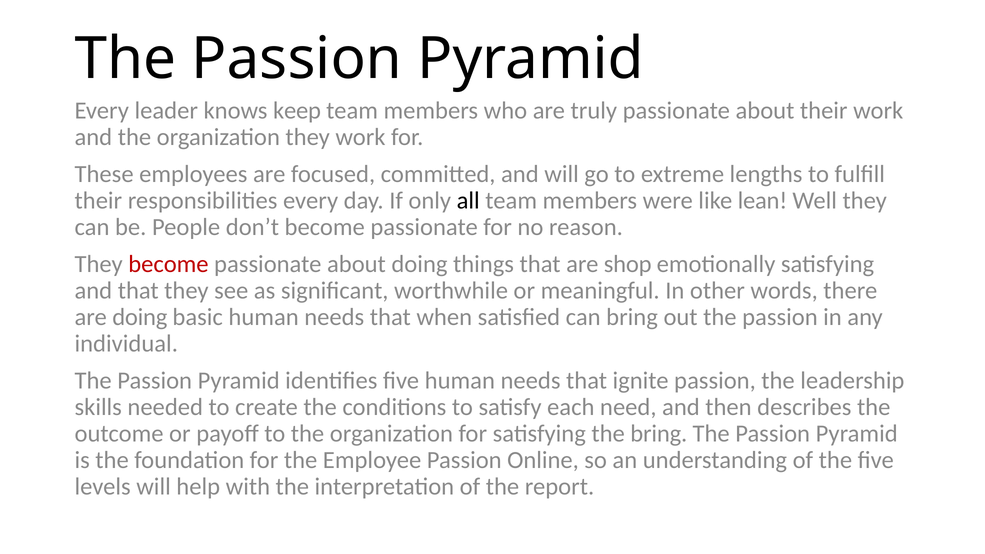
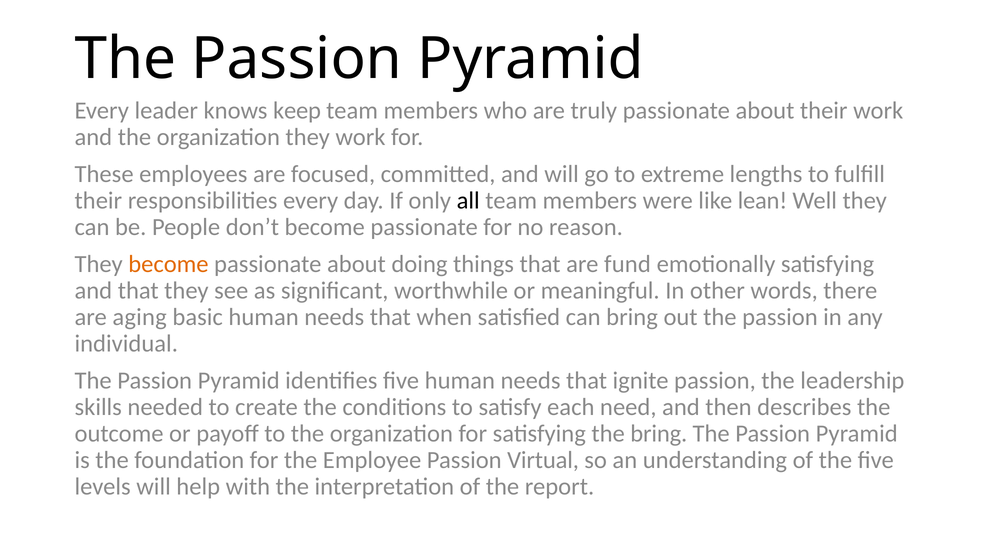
become colour: red -> orange (168, 264)
shop: shop -> fund (627, 264)
are doing: doing -> aging (140, 317)
Online: Online -> Virtual (543, 460)
